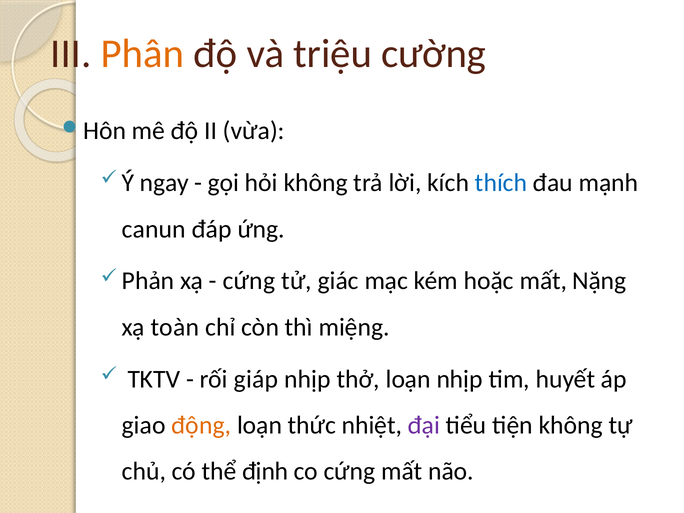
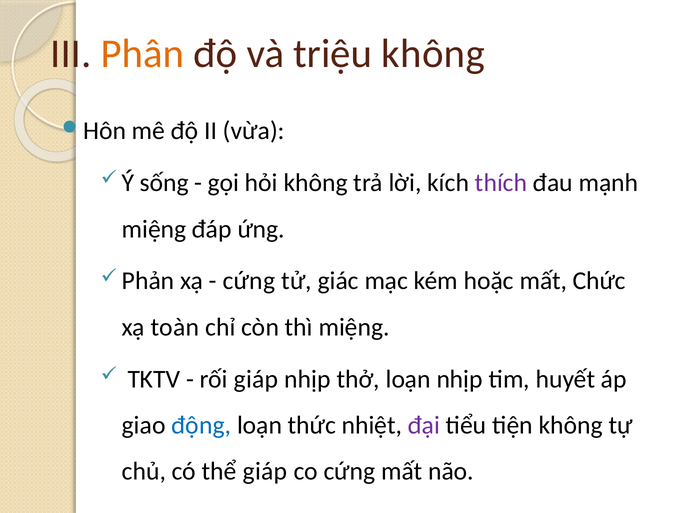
triệu cường: cường -> không (433, 54)
ngay: ngay -> sống (164, 183)
thích colour: blue -> purple (501, 183)
canun: canun -> miệng (154, 229)
Nặng: Nặng -> Chức (599, 281)
động colour: orange -> blue (201, 425)
thể định: định -> giáp (265, 472)
